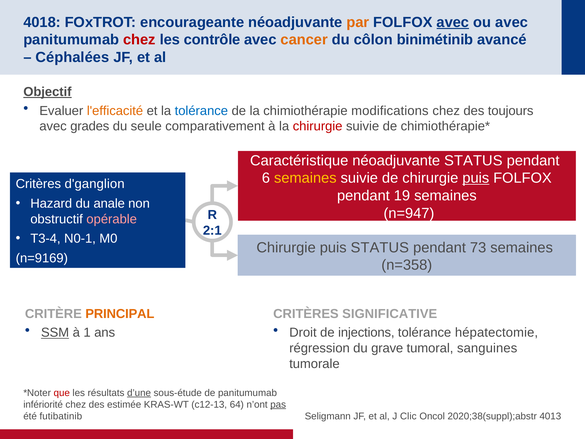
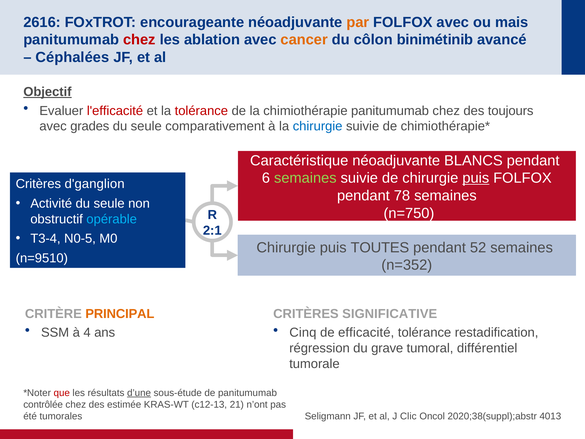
4018: 4018 -> 2616 (42, 22)
avec underline: present -> none (453, 22)
ou avec: avec -> mais (512, 22)
contrôle: contrôle -> ablation (212, 40)
l'efficacité colour: orange -> red (115, 111)
tolérance colour: blue -> red (201, 111)
chimiothérapie modifications: modifications -> panitumumab (390, 111)
chirurgie colour: red -> blue (318, 126)
néoadjuvante STATUS: STATUS -> BLANCS (473, 160)
semaines colour: yellow -> light green (305, 178)
19: 19 -> 78 (402, 196)
Hazard: Hazard -> Activité (51, 203)
anale: anale -> seule (109, 203)
n=947: n=947 -> n=750 (409, 213)
opérable colour: pink -> light blue (112, 219)
N0-1: N0-1 -> N0-5 (80, 238)
puis STATUS: STATUS -> TOUTES (380, 247)
73: 73 -> 52 (478, 247)
n=9169: n=9169 -> n=9510 (42, 258)
n=358: n=358 -> n=352 (407, 265)
Droit: Droit -> Cinq (303, 332)
injections: injections -> efficacité (366, 332)
hépatectomie: hépatectomie -> restadification (497, 332)
SSM underline: present -> none (55, 332)
1: 1 -> 4 (87, 332)
sanguines: sanguines -> différentiel (487, 348)
infériorité: infériorité -> contrôlée (43, 404)
64: 64 -> 21 (237, 404)
pas underline: present -> none (278, 404)
futibatinib: futibatinib -> tumorales (61, 416)
